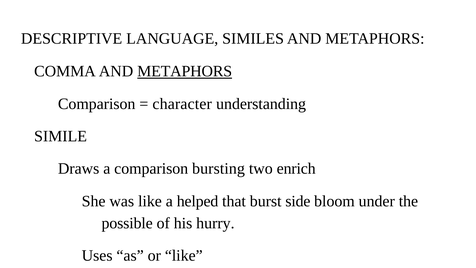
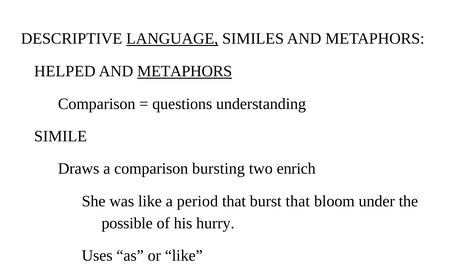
LANGUAGE underline: none -> present (172, 39)
COMMA: COMMA -> HELPED (65, 71)
character: character -> questions (182, 104)
helped: helped -> period (197, 201)
burst side: side -> that (298, 201)
